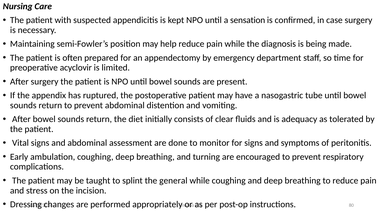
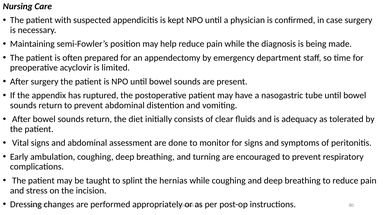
sensation: sensation -> physician (248, 20)
general: general -> hernias (173, 181)
